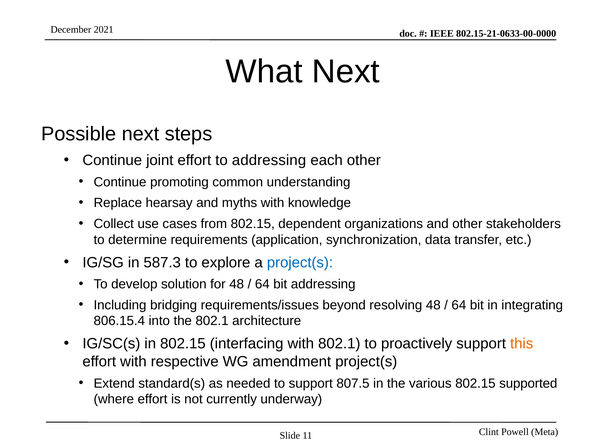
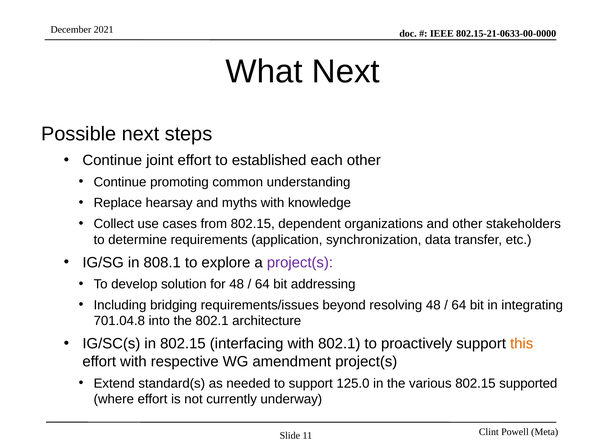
to addressing: addressing -> established (269, 160)
587.3: 587.3 -> 808.1 (162, 262)
project(s colour: blue -> purple (300, 262)
806.15.4: 806.15.4 -> 701.04.8 (119, 321)
807.5: 807.5 -> 125.0 (353, 383)
